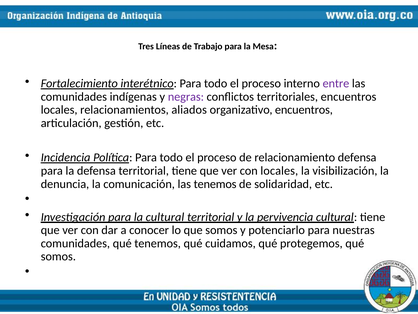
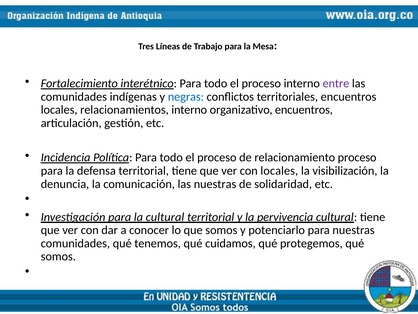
negras colour: purple -> blue (186, 97)
relacionamientos aliados: aliados -> interno (189, 110)
relacionamiento defensa: defensa -> proceso (357, 157)
las tenemos: tenemos -> nuestras (215, 184)
